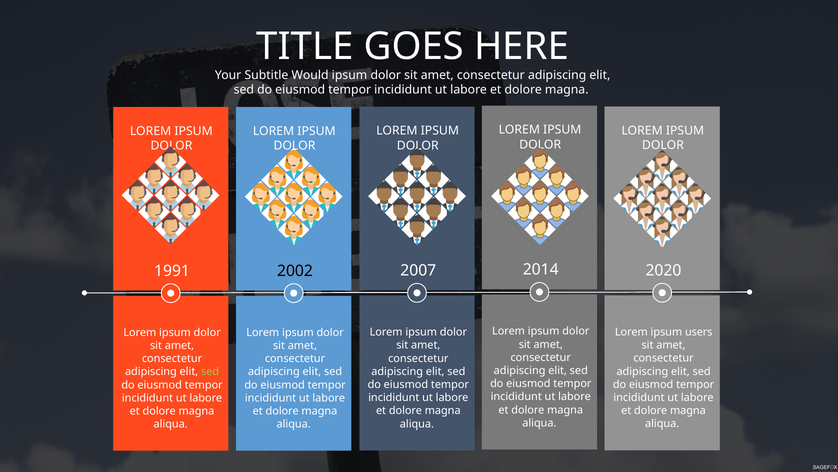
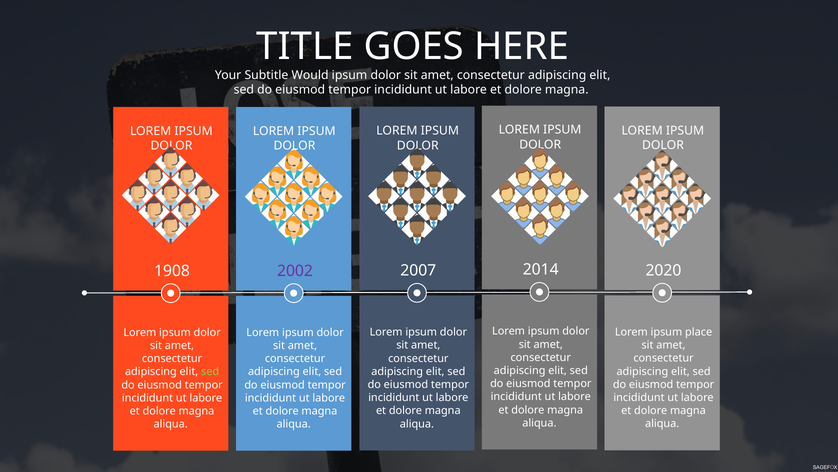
1991: 1991 -> 1908 (172, 270)
2002 colour: black -> purple (295, 270)
users: users -> place (699, 332)
